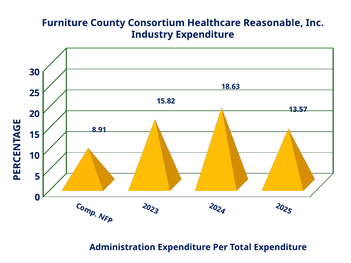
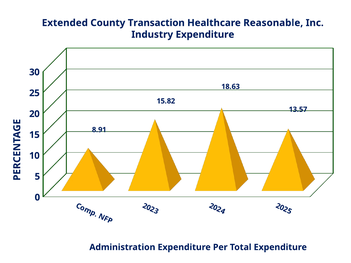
Furniture: Furniture -> Extended (65, 23)
Consortium: Consortium -> Transaction (156, 23)
